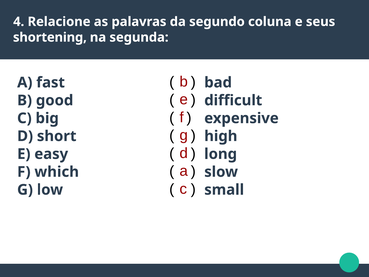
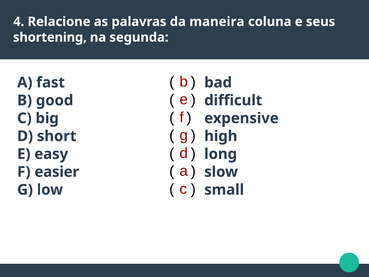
segundo: segundo -> maneira (217, 22)
which: which -> easier (57, 172)
